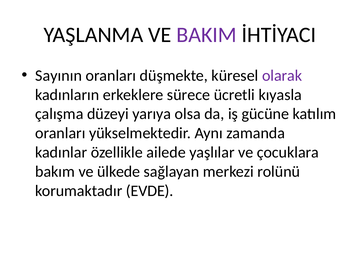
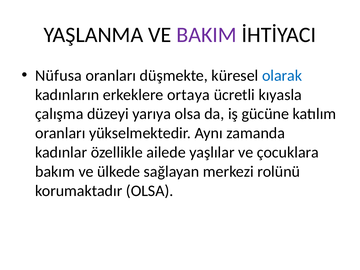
Sayının: Sayının -> Nüfusa (59, 76)
olarak colour: purple -> blue (282, 76)
sürece: sürece -> ortaya (188, 95)
korumaktadır EVDE: EVDE -> OLSA (150, 191)
